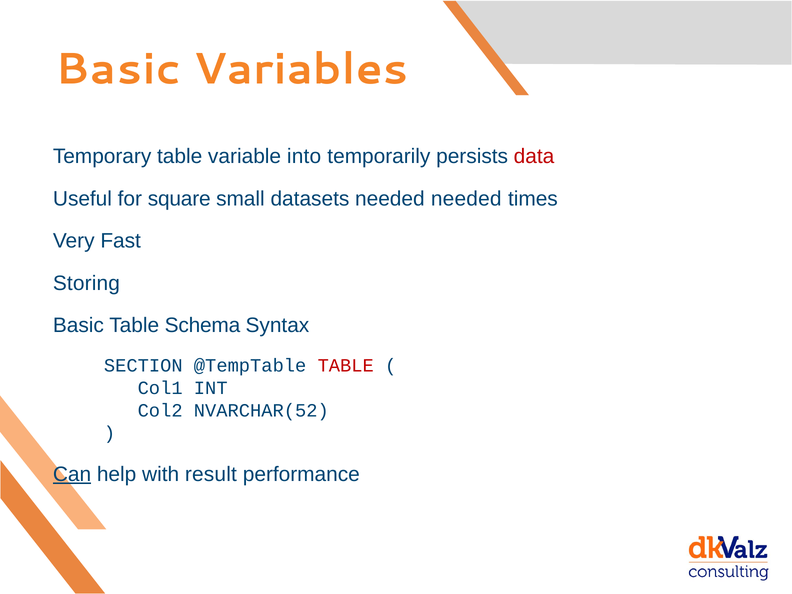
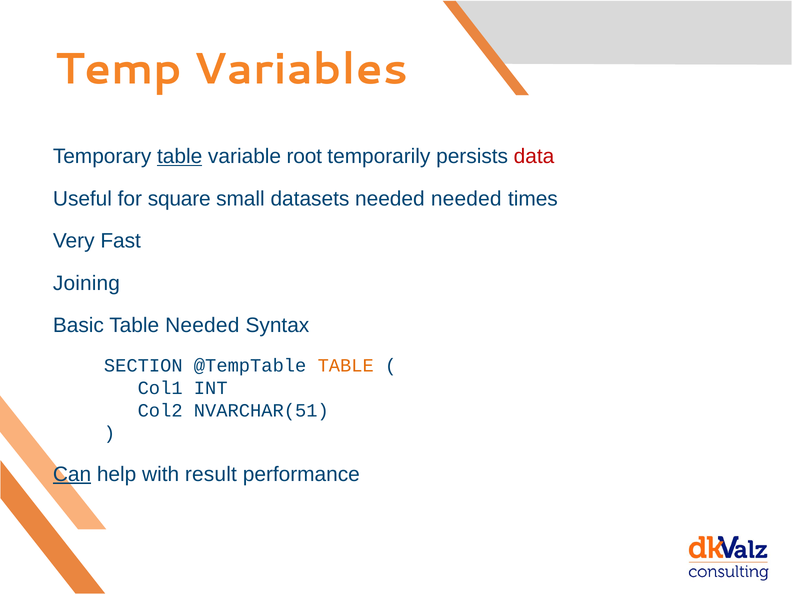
Basic: Basic -> Temp (119, 69)
table underline: none -> present (180, 156)
into: into -> root (304, 156)
Storing: Storing -> Joining (86, 283)
Table Schema: Schema -> Needed (202, 325)
TABLE colour: red -> orange (346, 366)
NVARCHAR(52: NVARCHAR(52 -> NVARCHAR(51 (261, 411)
